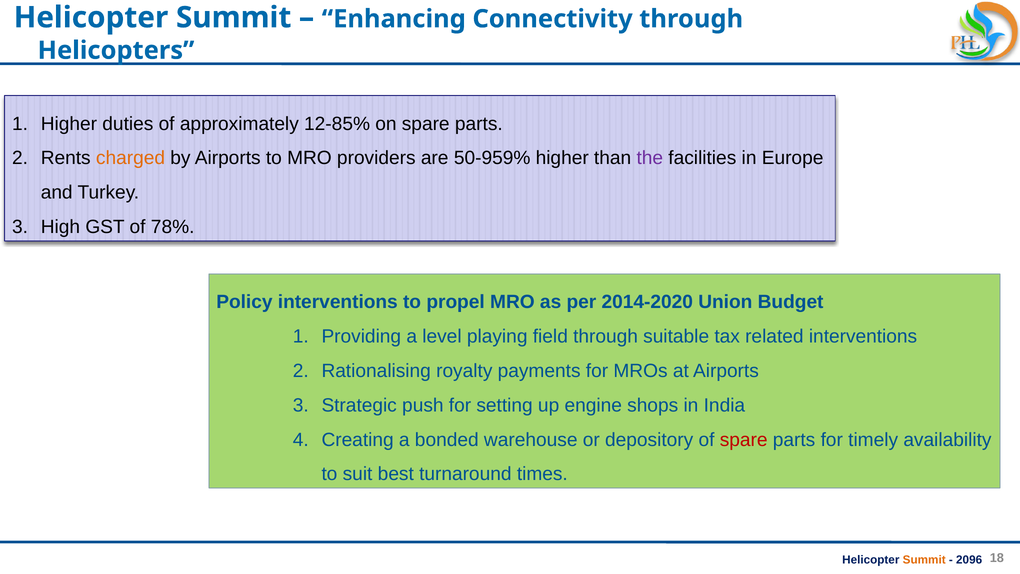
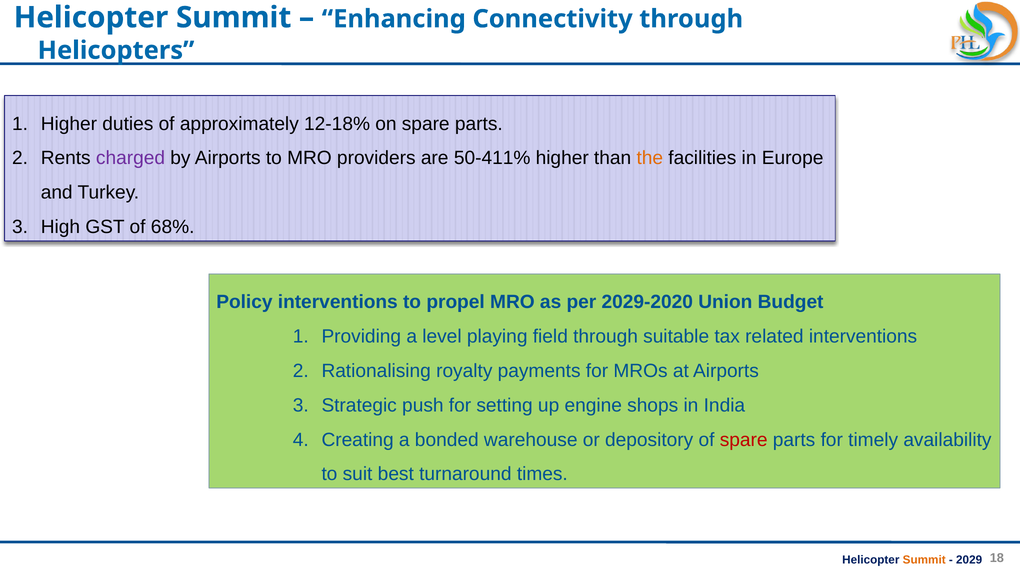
12-85%: 12-85% -> 12-18% (337, 124)
charged colour: orange -> purple (131, 158)
50-959%: 50-959% -> 50-411% (492, 158)
the colour: purple -> orange (650, 158)
78%: 78% -> 68% (173, 227)
2014-2020: 2014-2020 -> 2029-2020 (647, 302)
2096: 2096 -> 2029 (969, 560)
